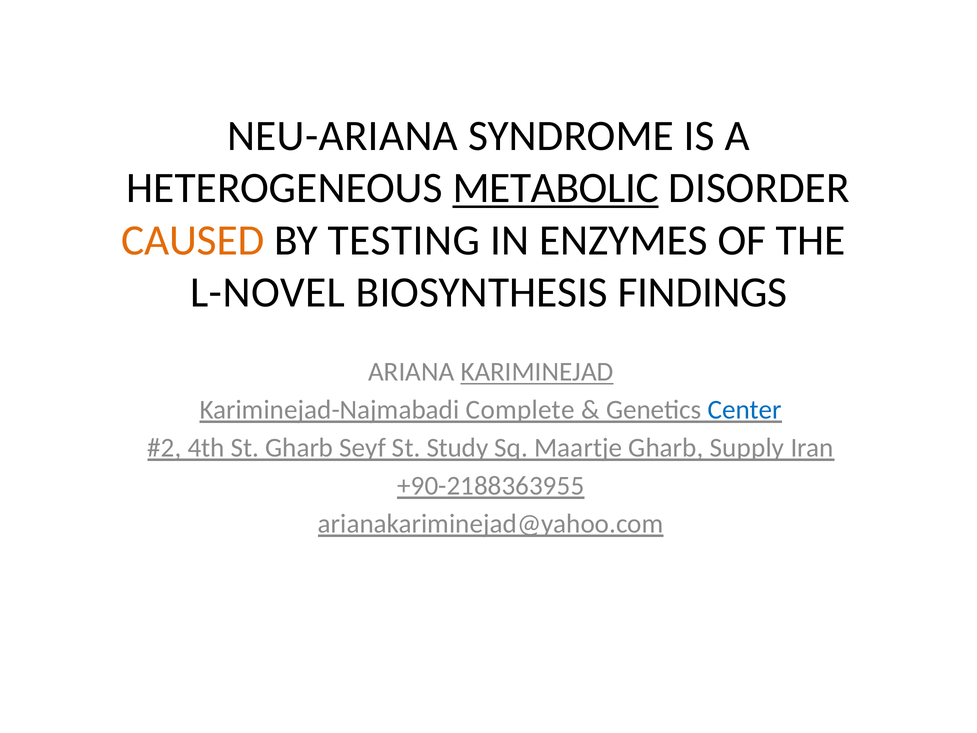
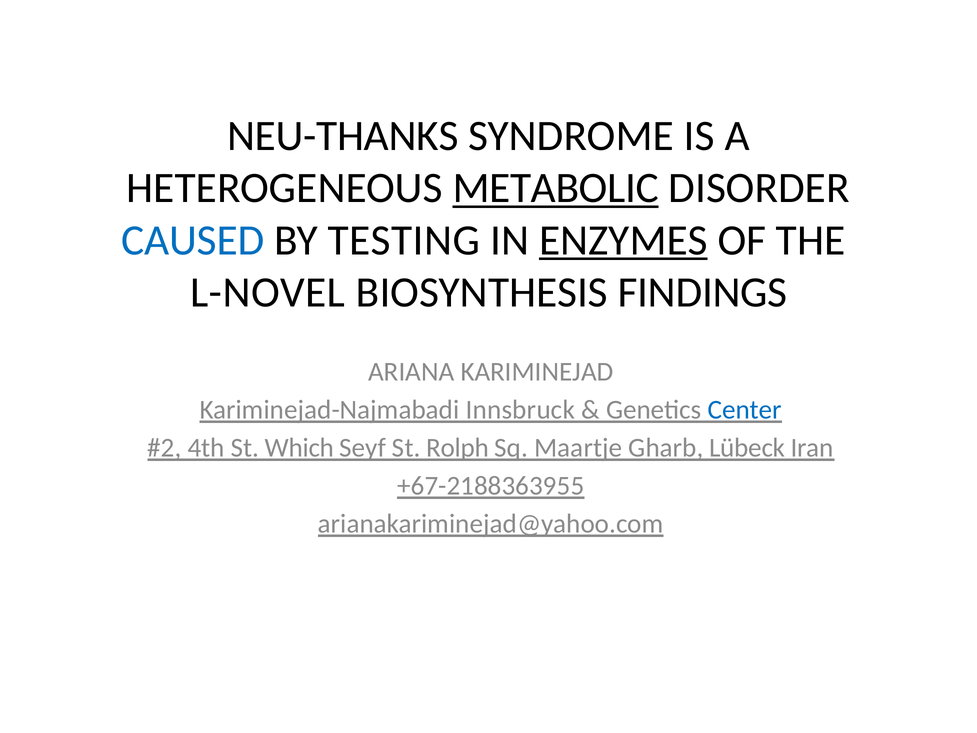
NEU-ARIANA: NEU-ARIANA -> NEU-THANKS (343, 136)
CAUSED colour: orange -> blue (193, 240)
ENZYMES underline: none -> present (623, 240)
KARIMINEJAD underline: present -> none (537, 372)
Complete: Complete -> Innsbruck (520, 410)
St Gharb: Gharb -> Which (299, 448)
Study: Study -> Rolph (458, 448)
Supply: Supply -> Lübeck (747, 448)
+90-2188363955: +90-2188363955 -> +67-2188363955 (491, 486)
